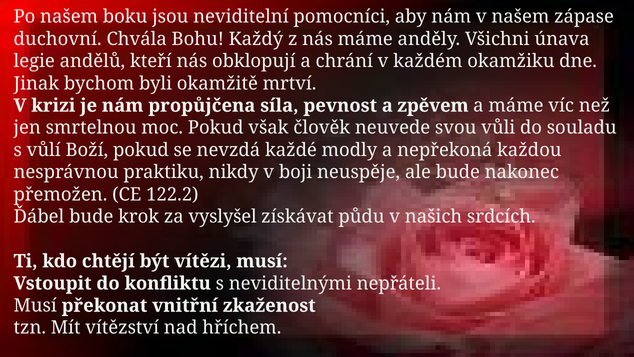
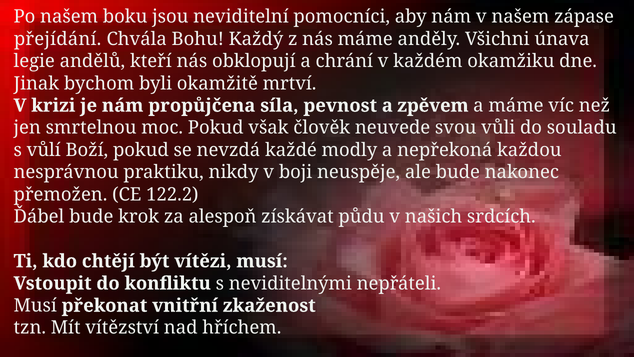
duchovní: duchovní -> přejídání (58, 39)
vyslyšel: vyslyšel -> alespoň (223, 217)
